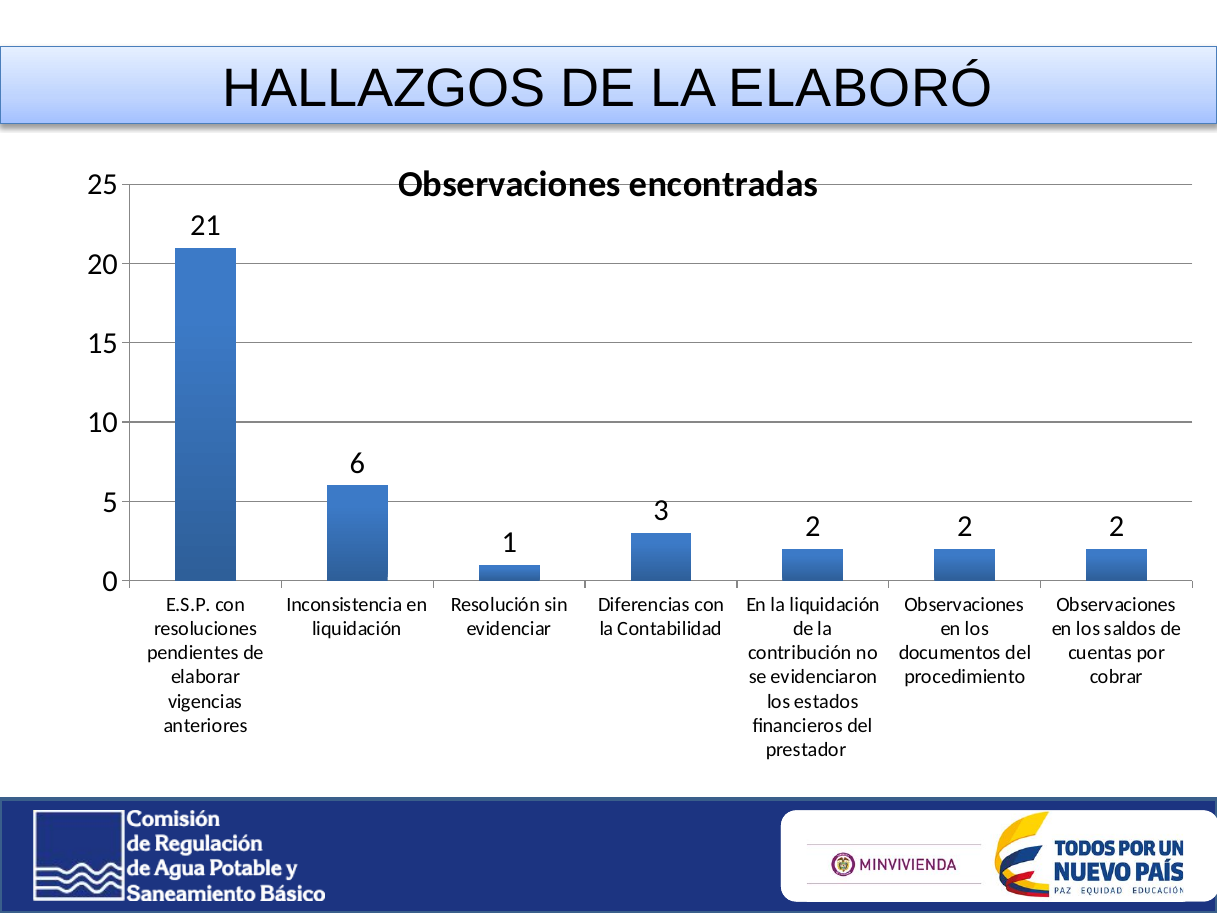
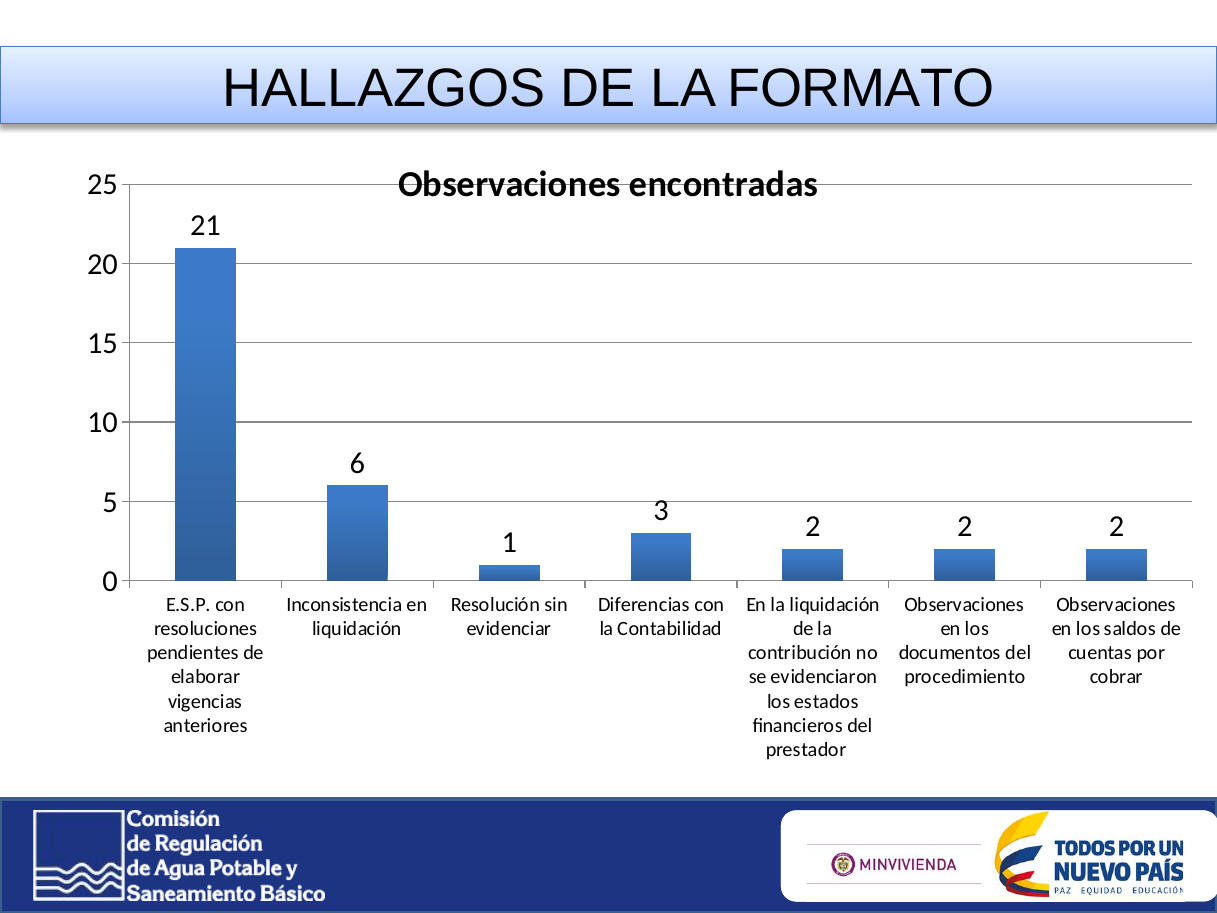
ELABORÓ: ELABORÓ -> FORMATO (861, 89)
